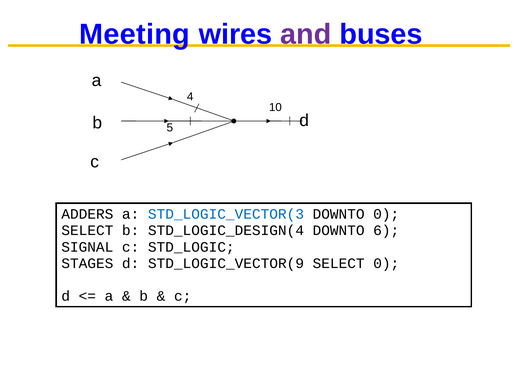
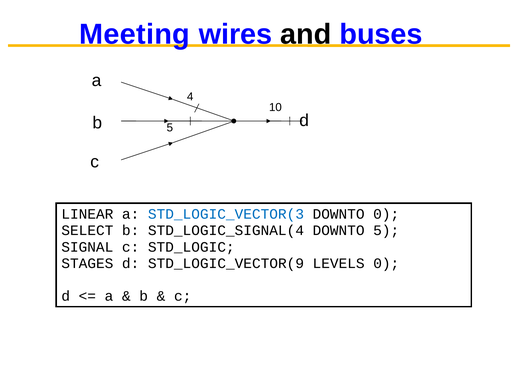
and colour: purple -> black (306, 34)
ADDERS: ADDERS -> LINEAR (87, 214)
STD_LOGIC_DESIGN(4: STD_LOGIC_DESIGN(4 -> STD_LOGIC_SIGNAL(4 (226, 231)
DOWNTO 6: 6 -> 5 (386, 231)
STD_LOGIC_VECTOR(9 SELECT: SELECT -> LEVELS (339, 264)
